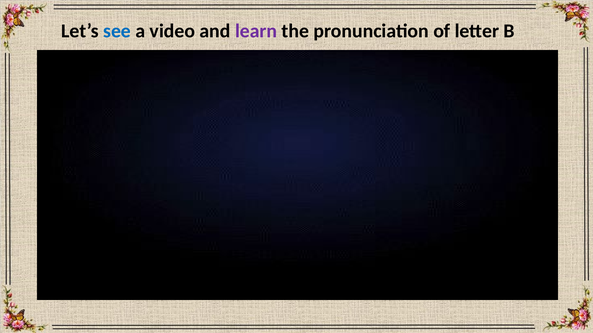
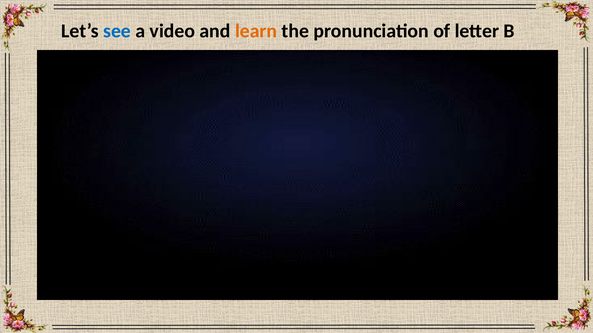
learn colour: purple -> orange (256, 31)
